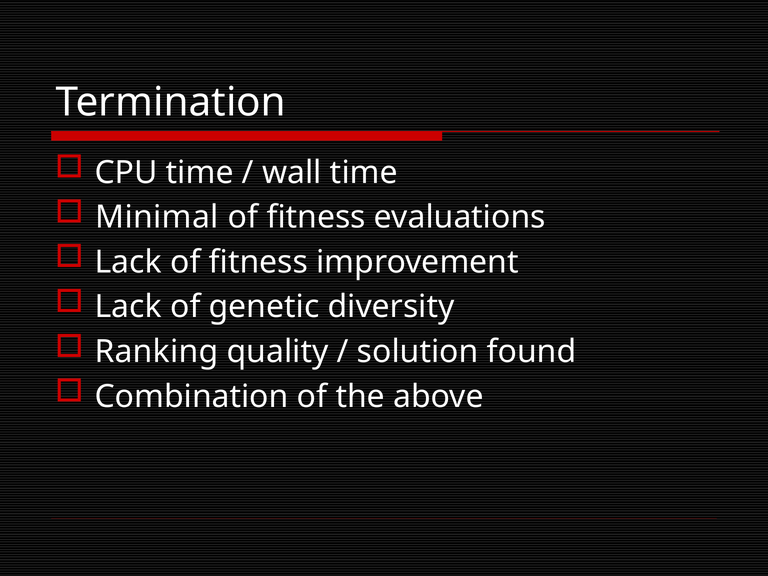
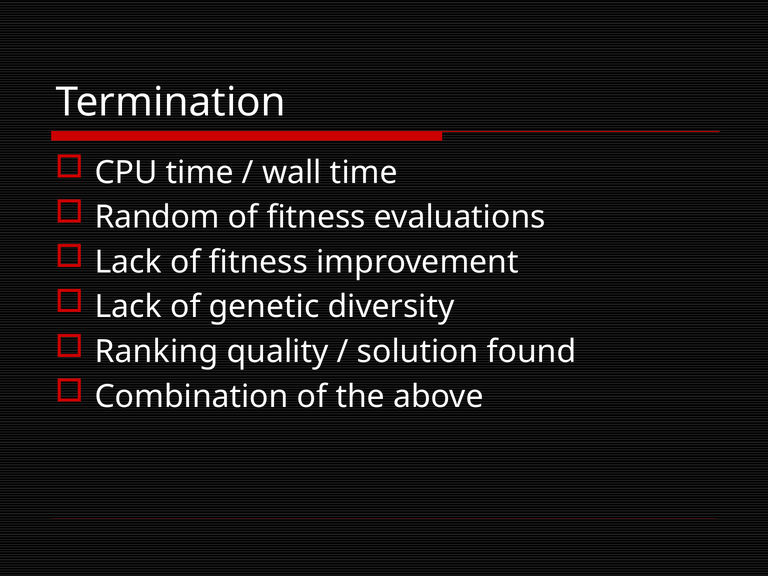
Minimal: Minimal -> Random (157, 217)
